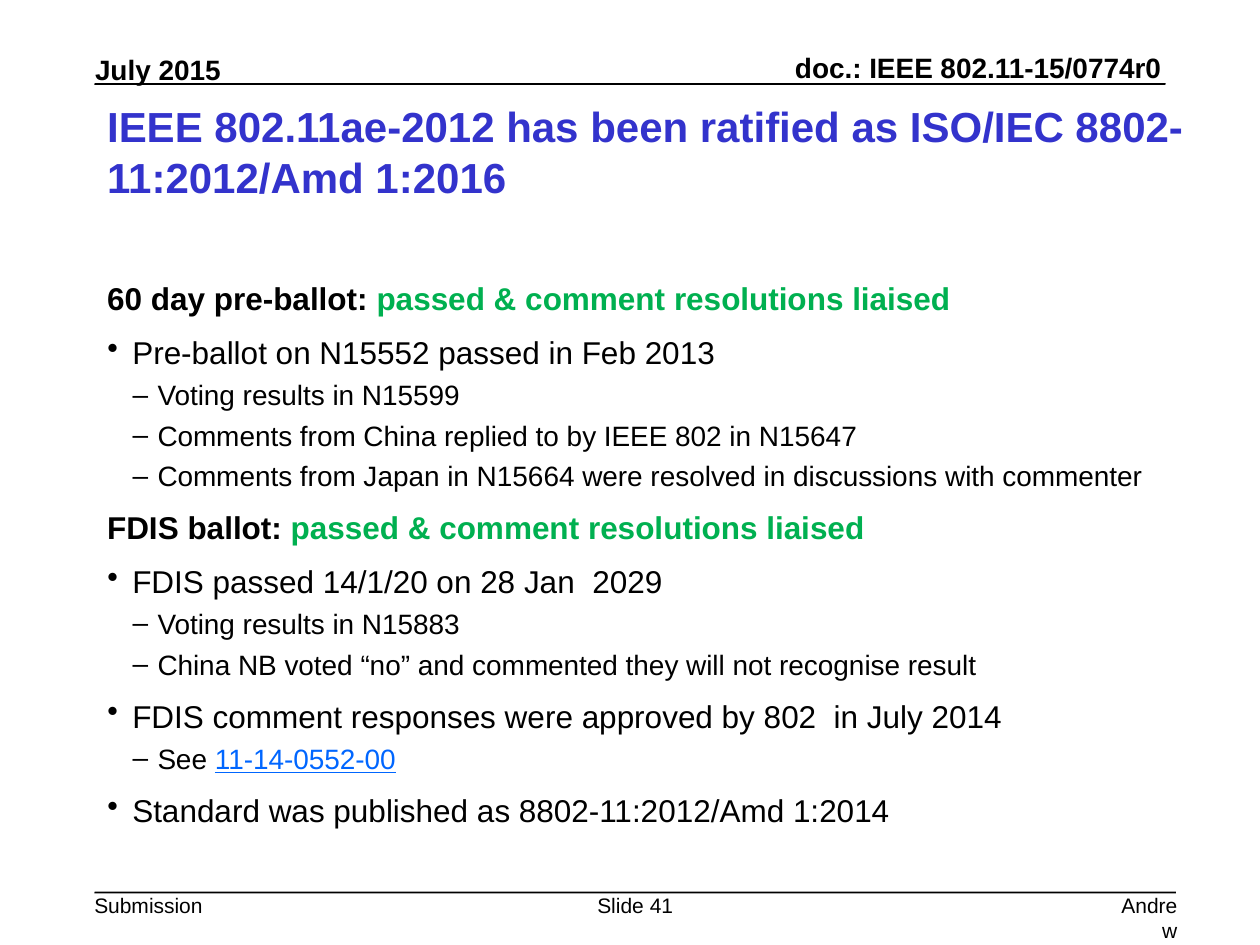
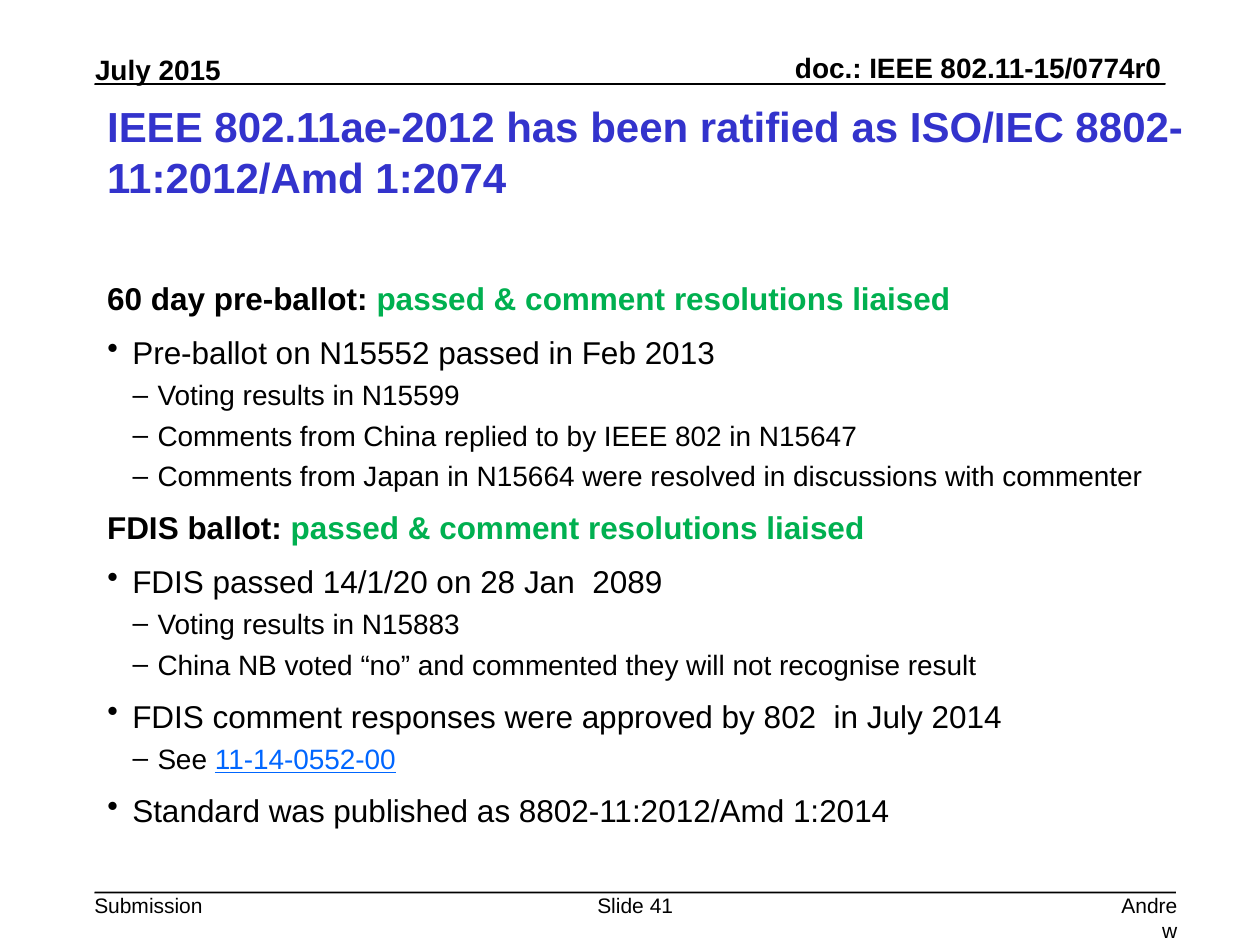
1:2016: 1:2016 -> 1:2074 (441, 179)
2029: 2029 -> 2089 (627, 583)
